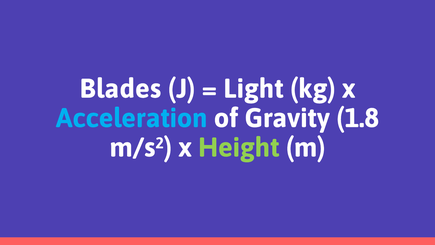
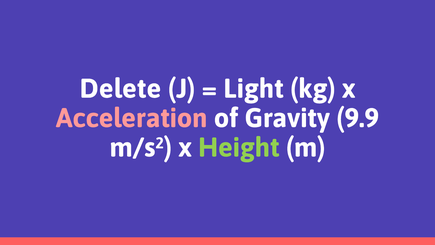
Blades: Blades -> Delete (120, 89)
Acceleration colour: light blue -> pink (132, 118)
1.8: 1.8 -> 9.9 (358, 118)
